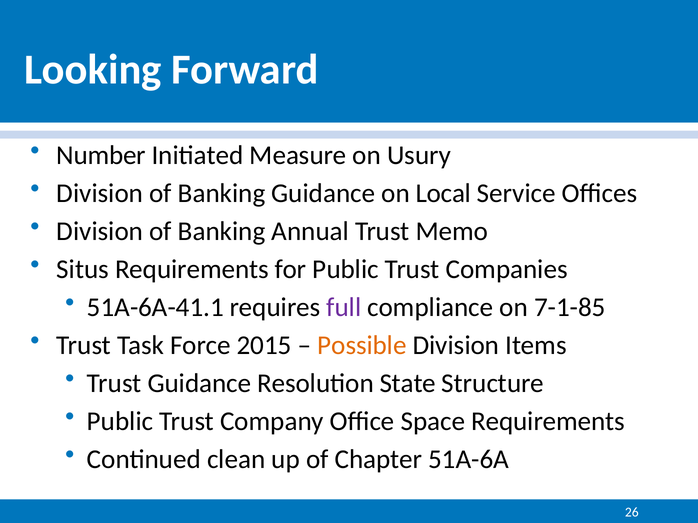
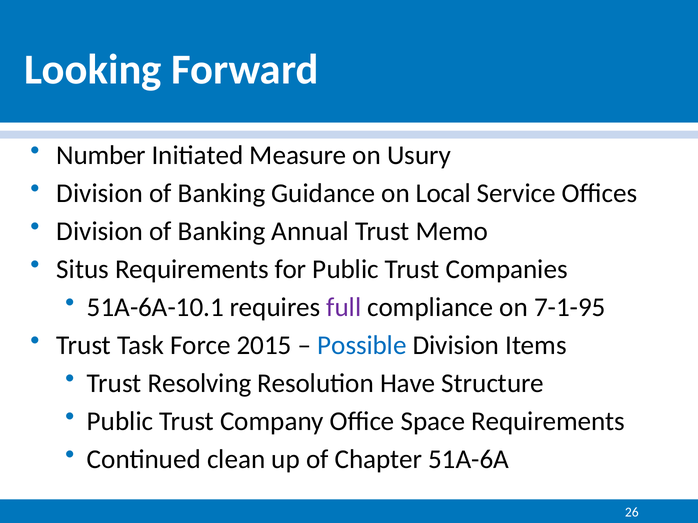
51A-6A-41.1: 51A-6A-41.1 -> 51A-6A-10.1 (155, 308)
7-1-85: 7-1-85 -> 7-1-95 (570, 308)
Possible colour: orange -> blue (362, 346)
Trust Guidance: Guidance -> Resolving (199, 384)
State: State -> Have (408, 384)
